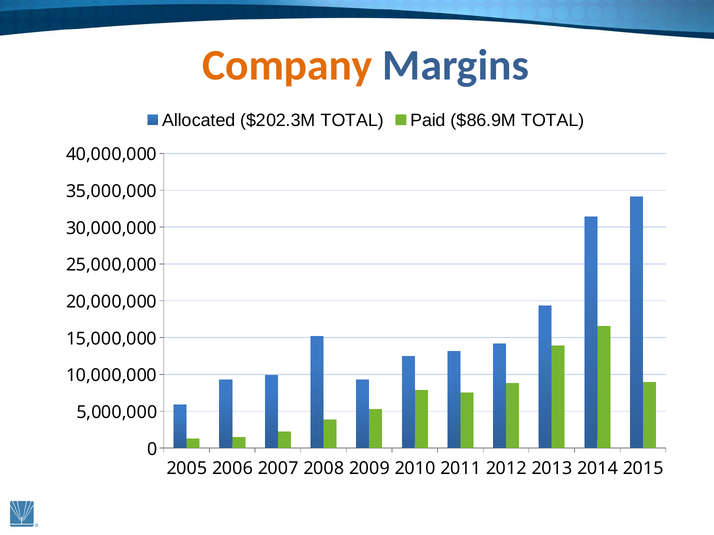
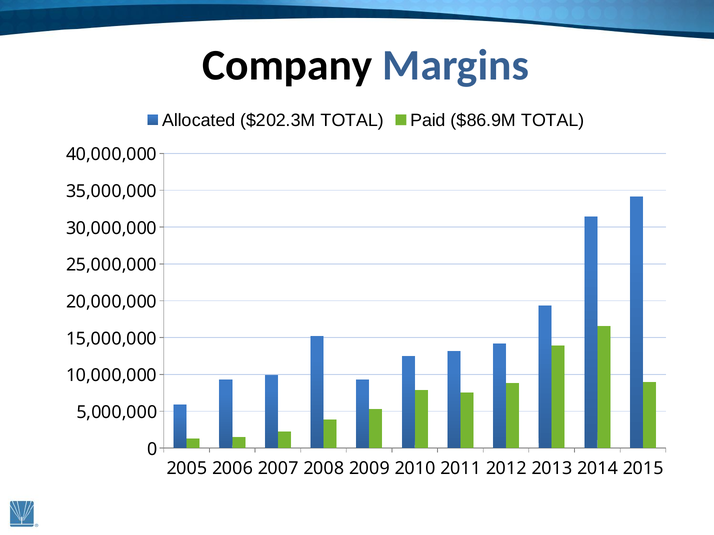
Company colour: orange -> black (287, 66)
